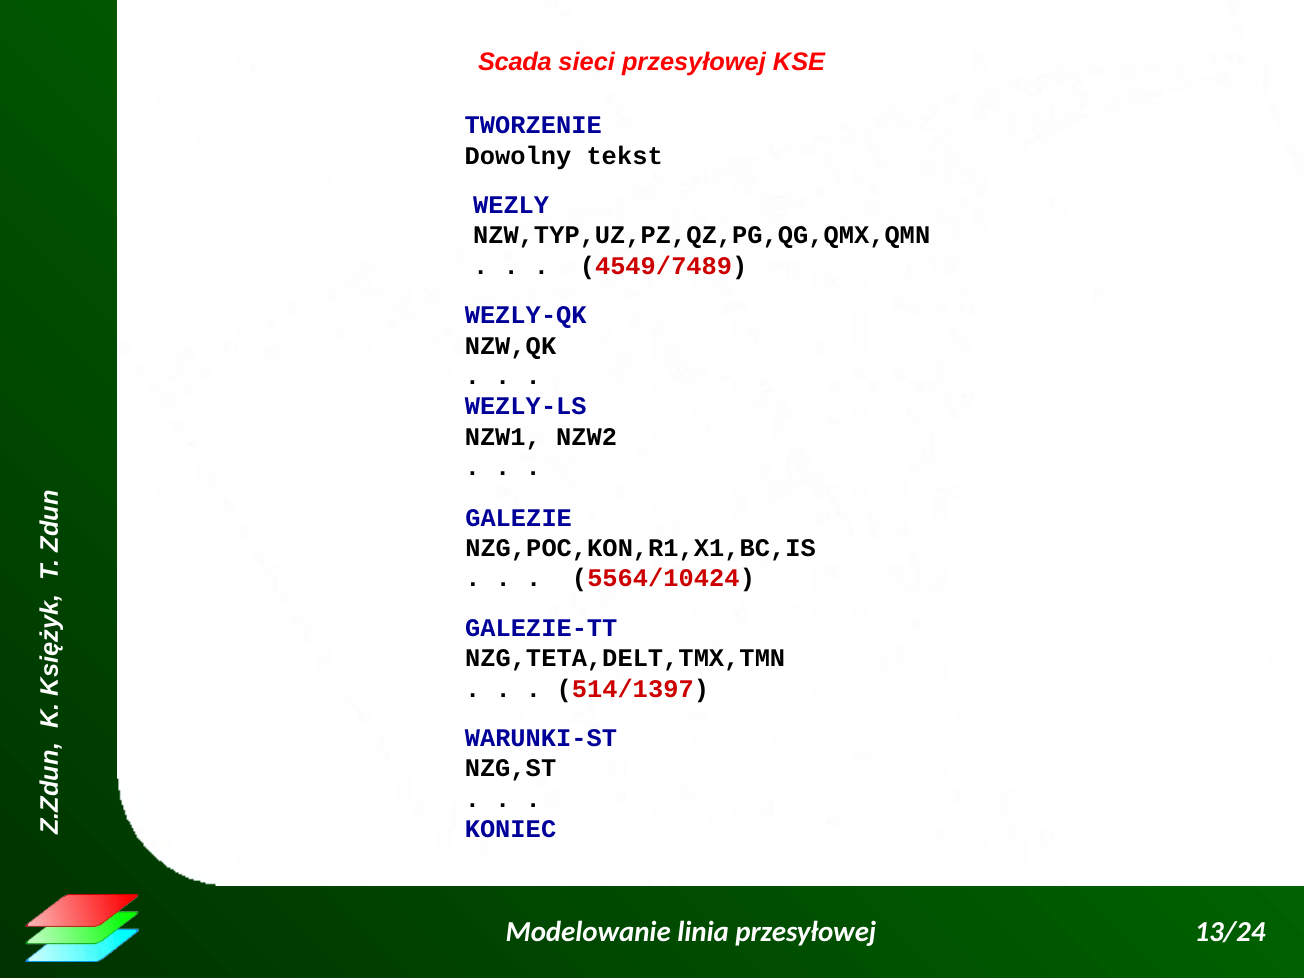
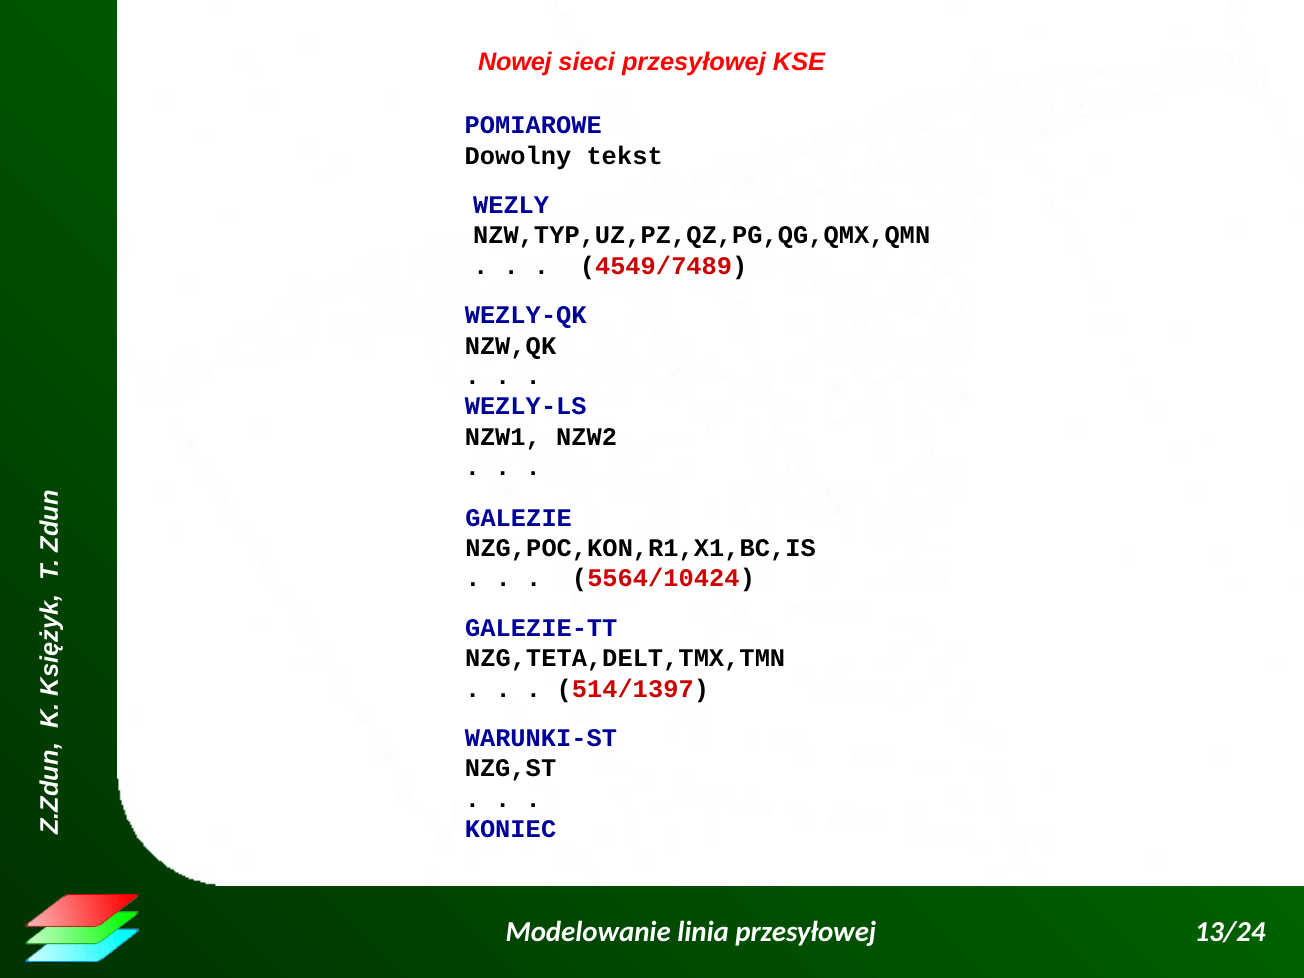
Scada: Scada -> Nowej (515, 62)
TWORZENIE: TWORZENIE -> POMIAROWE (533, 126)
